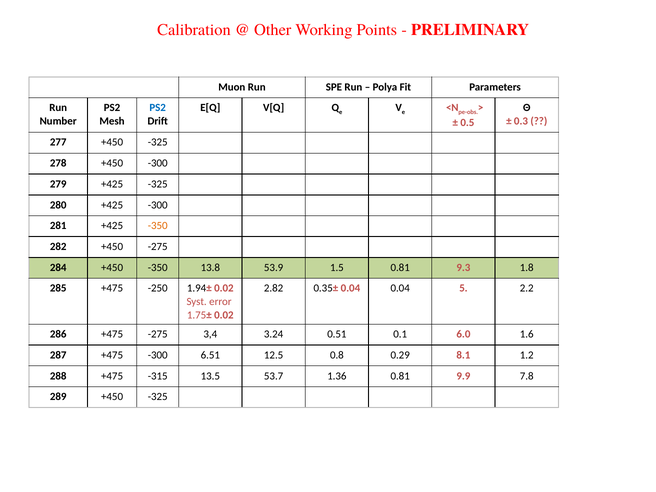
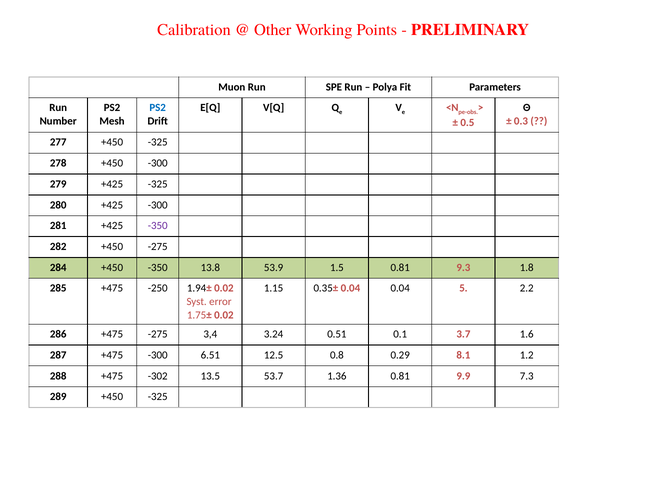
-350 colour: orange -> purple (158, 226)
2.82: 2.82 -> 1.15 (274, 288)
6.0: 6.0 -> 3.7 (463, 334)
-315: -315 -> -302 (158, 376)
7.8: 7.8 -> 7.3 (527, 376)
